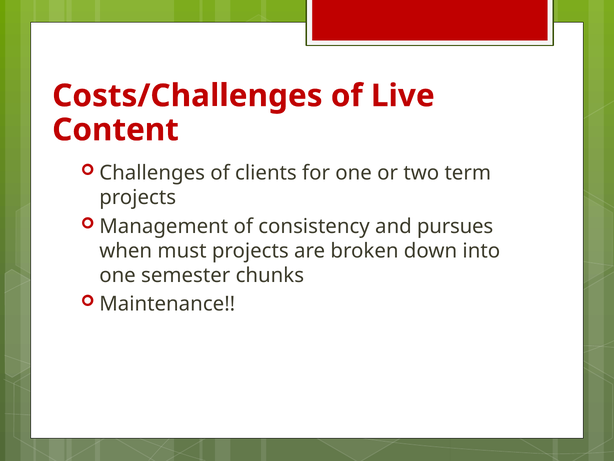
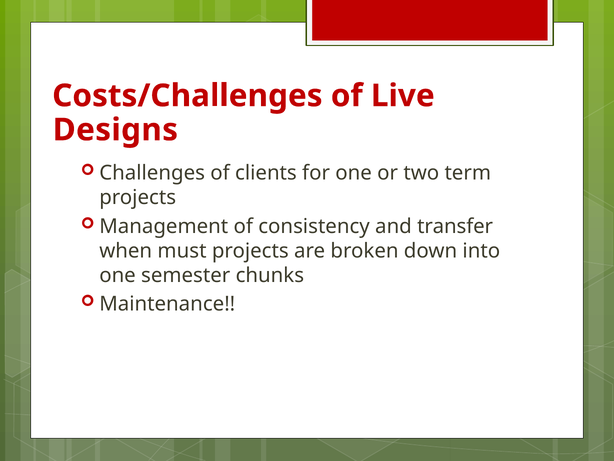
Content: Content -> Designs (115, 130)
pursues: pursues -> transfer (455, 226)
